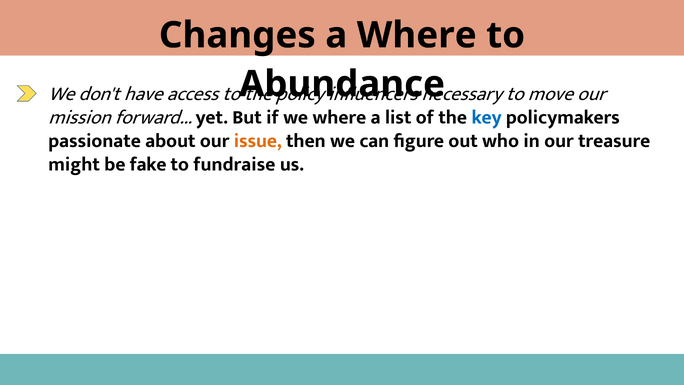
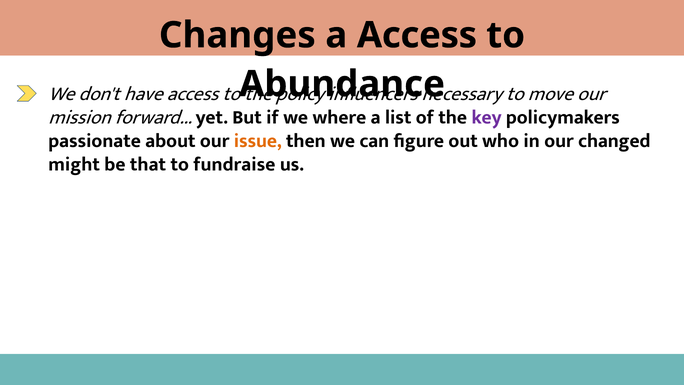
a Where: Where -> Access (417, 35)
key colour: blue -> purple (487, 117)
treasure: treasure -> changed (614, 141)
fake: fake -> that (148, 164)
